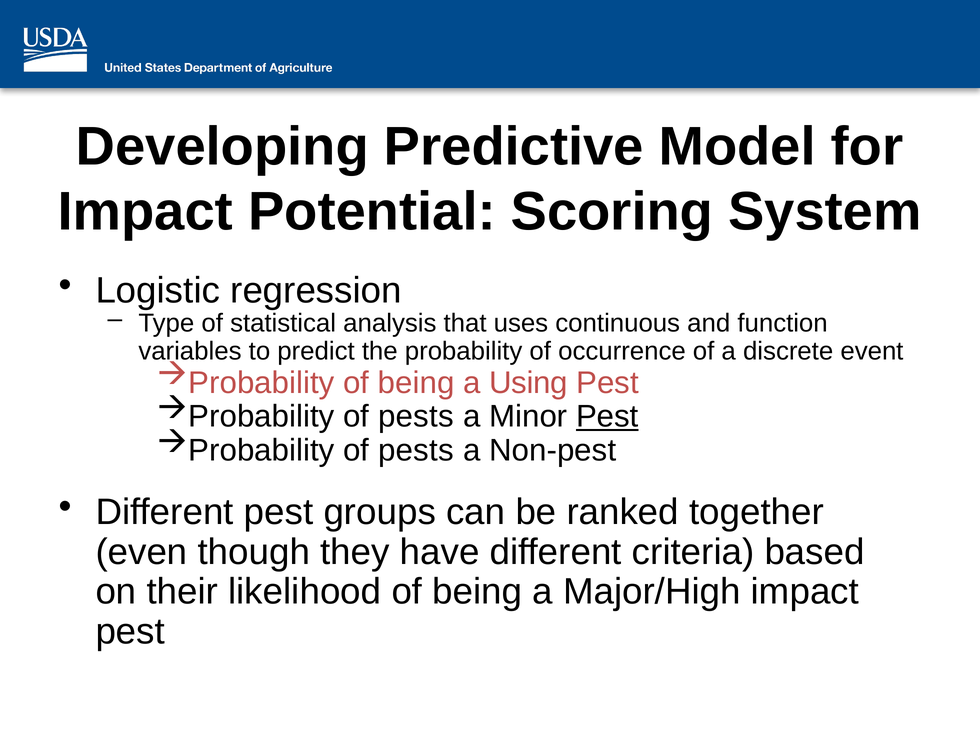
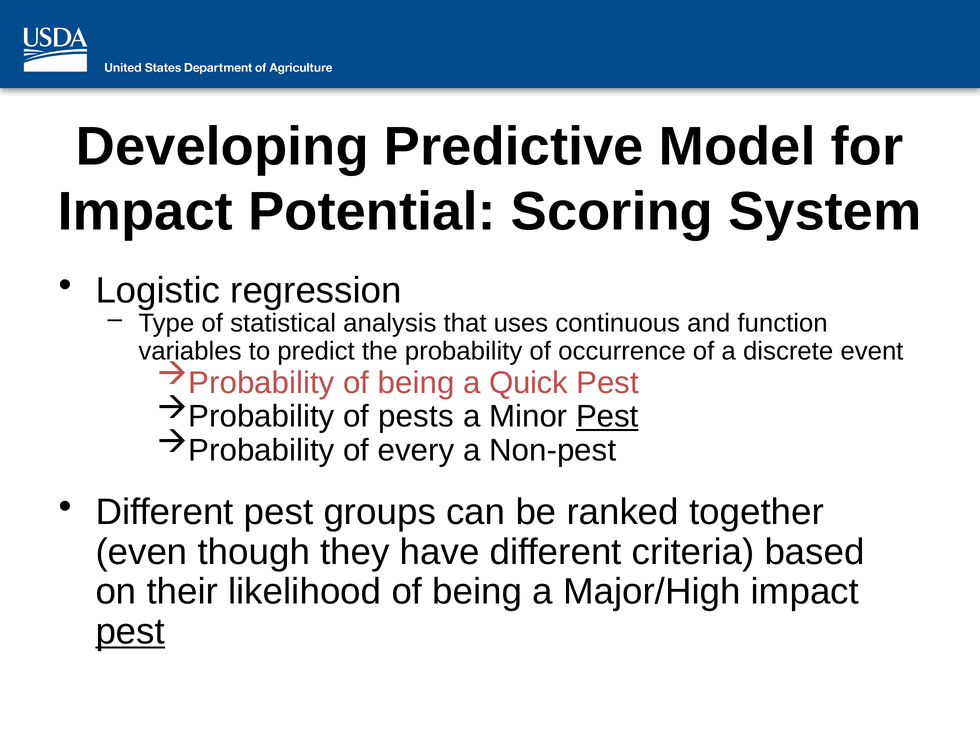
Using: Using -> Quick (528, 383)
pests: pests -> every (416, 450)
pest underline: none -> present (130, 632)
